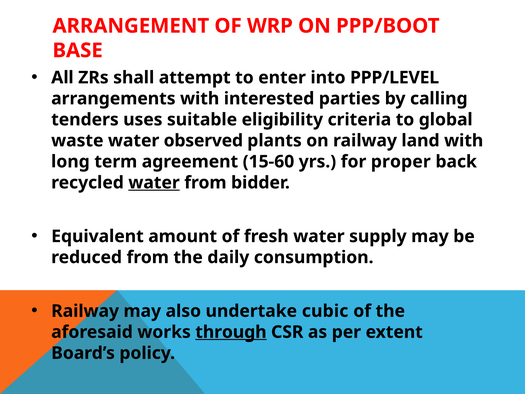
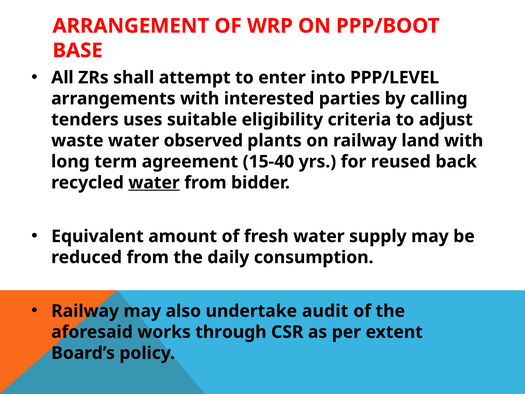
global: global -> adjust (446, 120)
15-60: 15-60 -> 15-40 (268, 162)
proper: proper -> reused (401, 162)
cubic: cubic -> audit (325, 311)
through underline: present -> none (231, 332)
